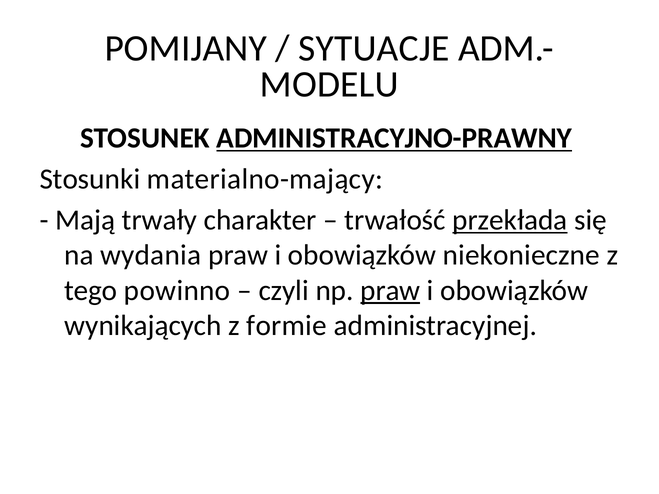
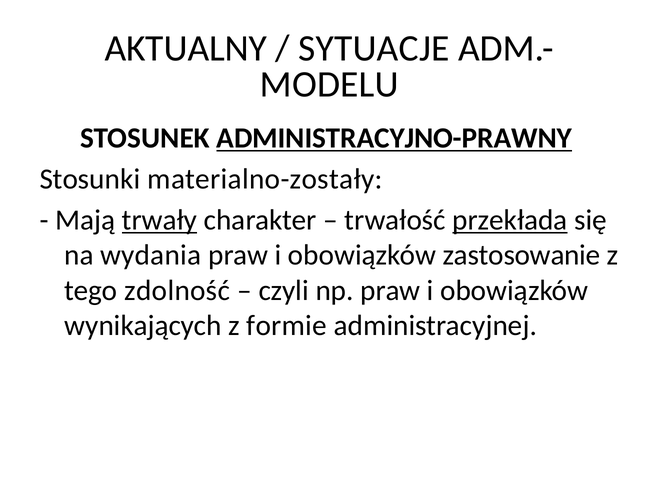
POMIJANY: POMIJANY -> AKTUALNY (186, 49)
materialno-mający: materialno-mający -> materialno-zostały (265, 179)
trwały underline: none -> present (159, 220)
niekonieczne: niekonieczne -> zastosowanie (522, 255)
powinno: powinno -> zdolność (177, 291)
praw underline: present -> none (390, 291)
